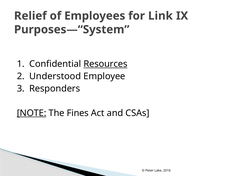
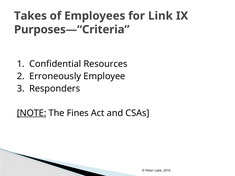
Relief: Relief -> Takes (30, 16)
Purposes—“System: Purposes—“System -> Purposes—“Criteria (72, 30)
Resources underline: present -> none (105, 64)
Understood: Understood -> Erroneously (55, 76)
